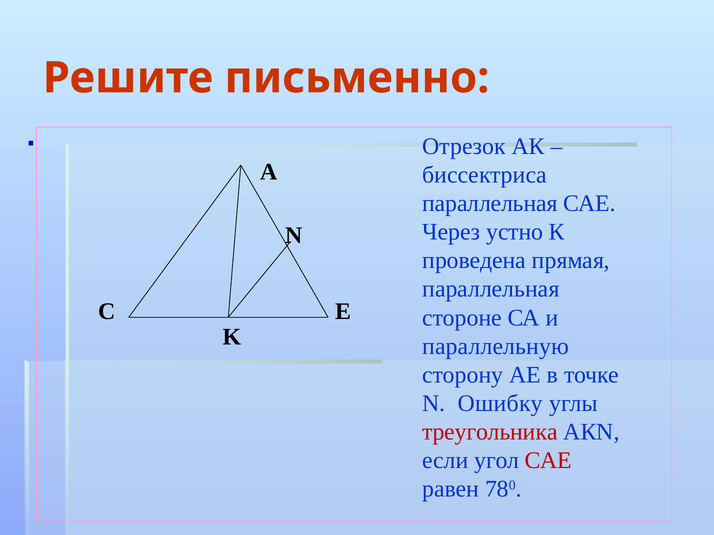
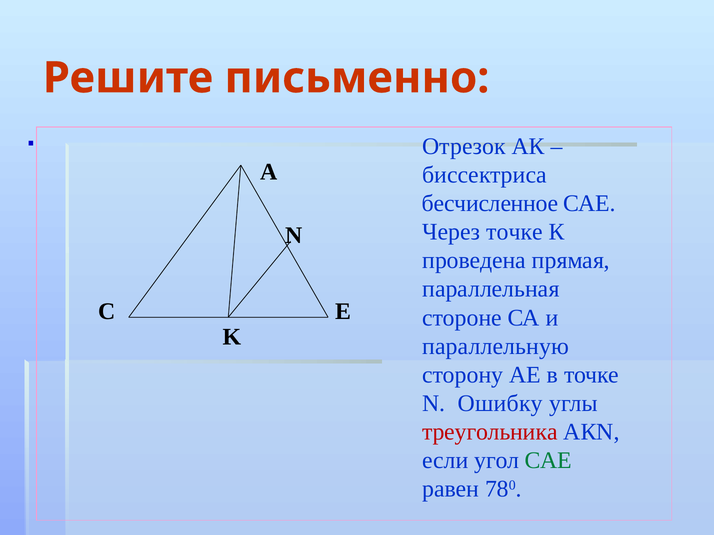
параллельная: параллельная -> бесчисленное (490, 204)
Через устно: устно -> точке (515, 232)
САЕ colour: red -> green (548, 461)
